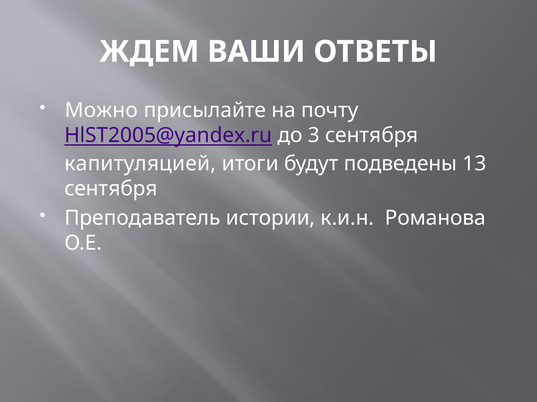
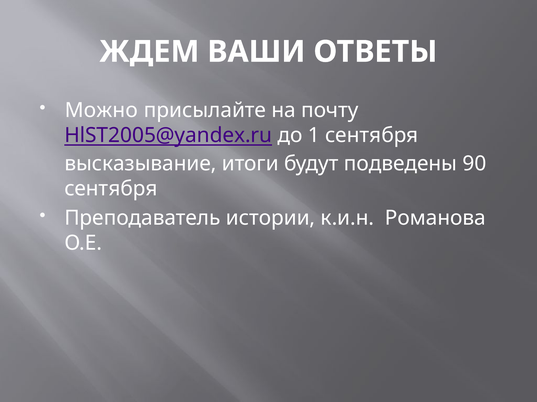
3: 3 -> 1 (314, 136)
капитуляцией: капитуляцией -> высказывание (140, 164)
13: 13 -> 90 (475, 164)
